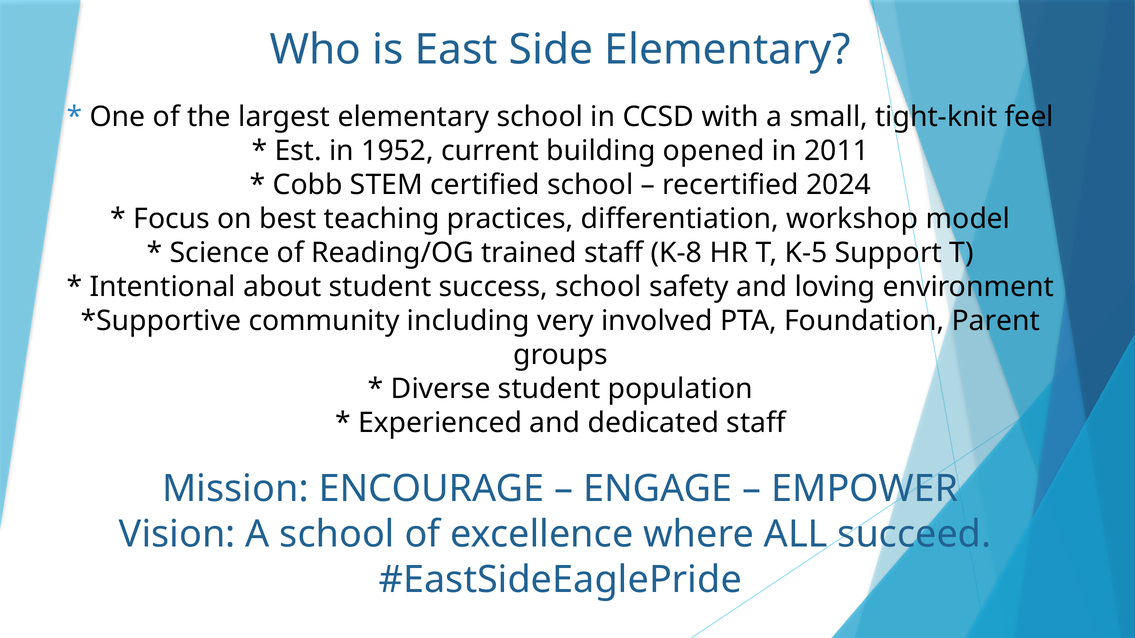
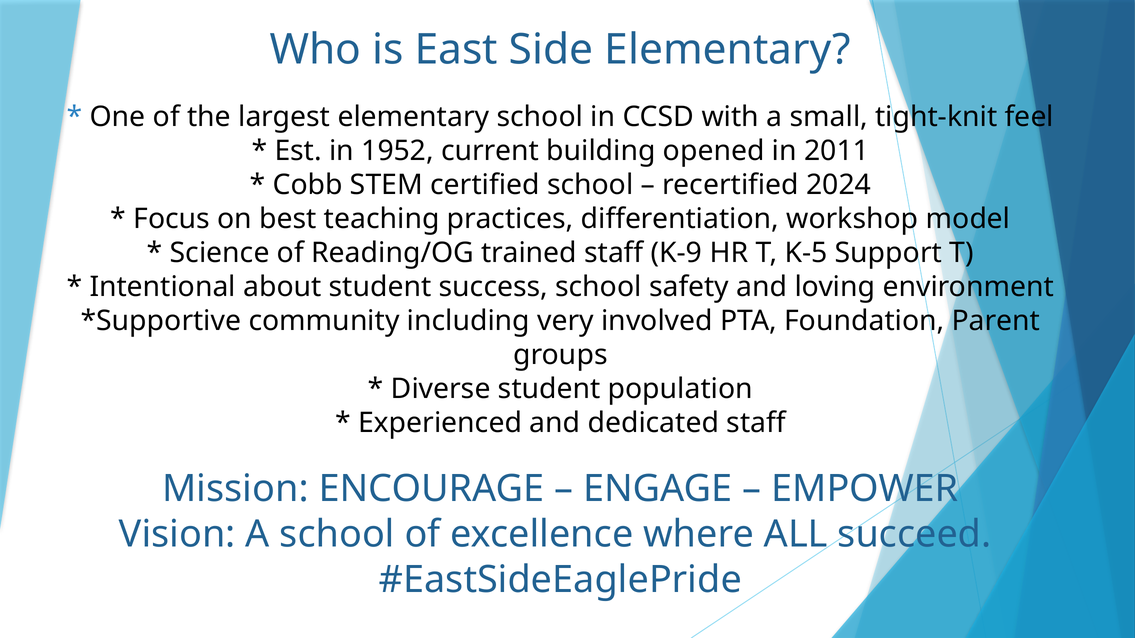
K-8: K-8 -> K-9 (677, 253)
